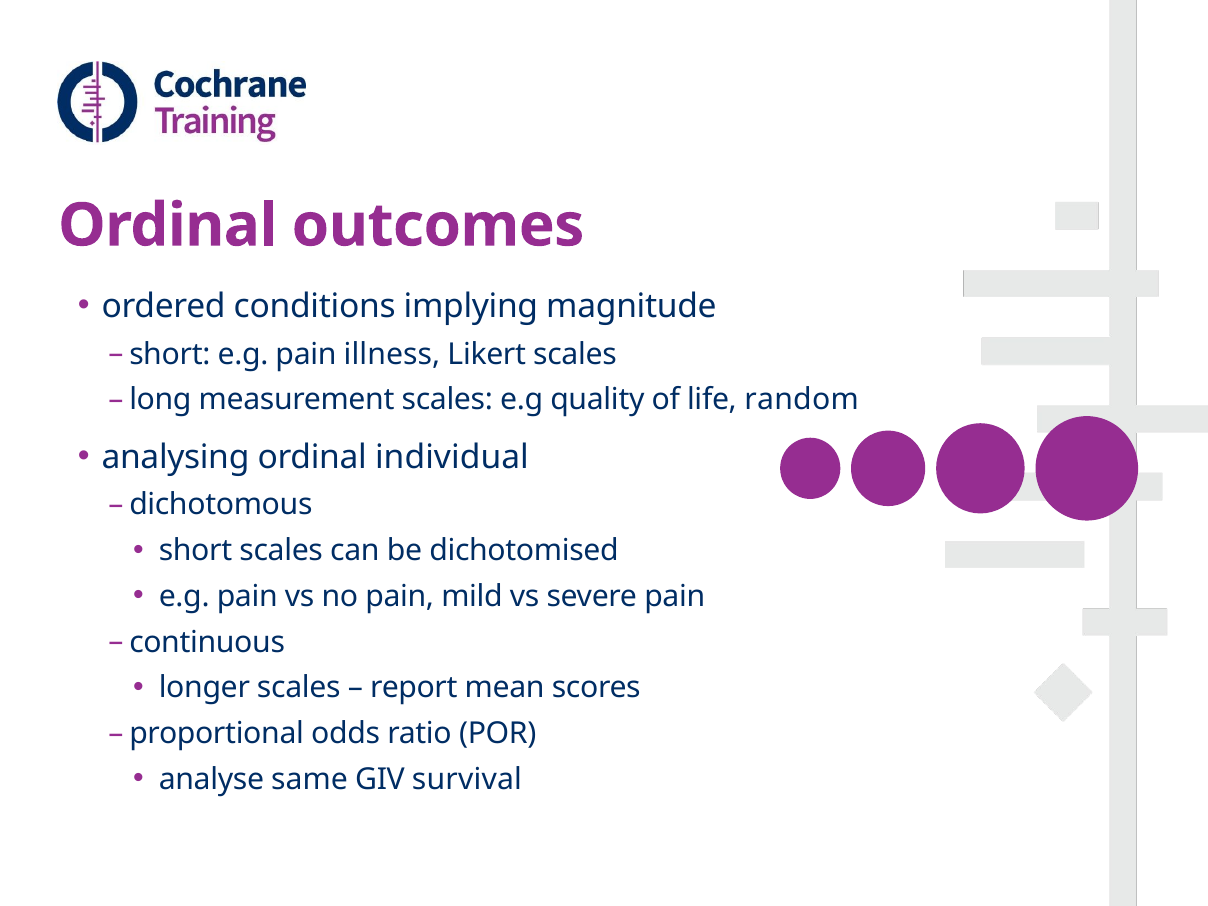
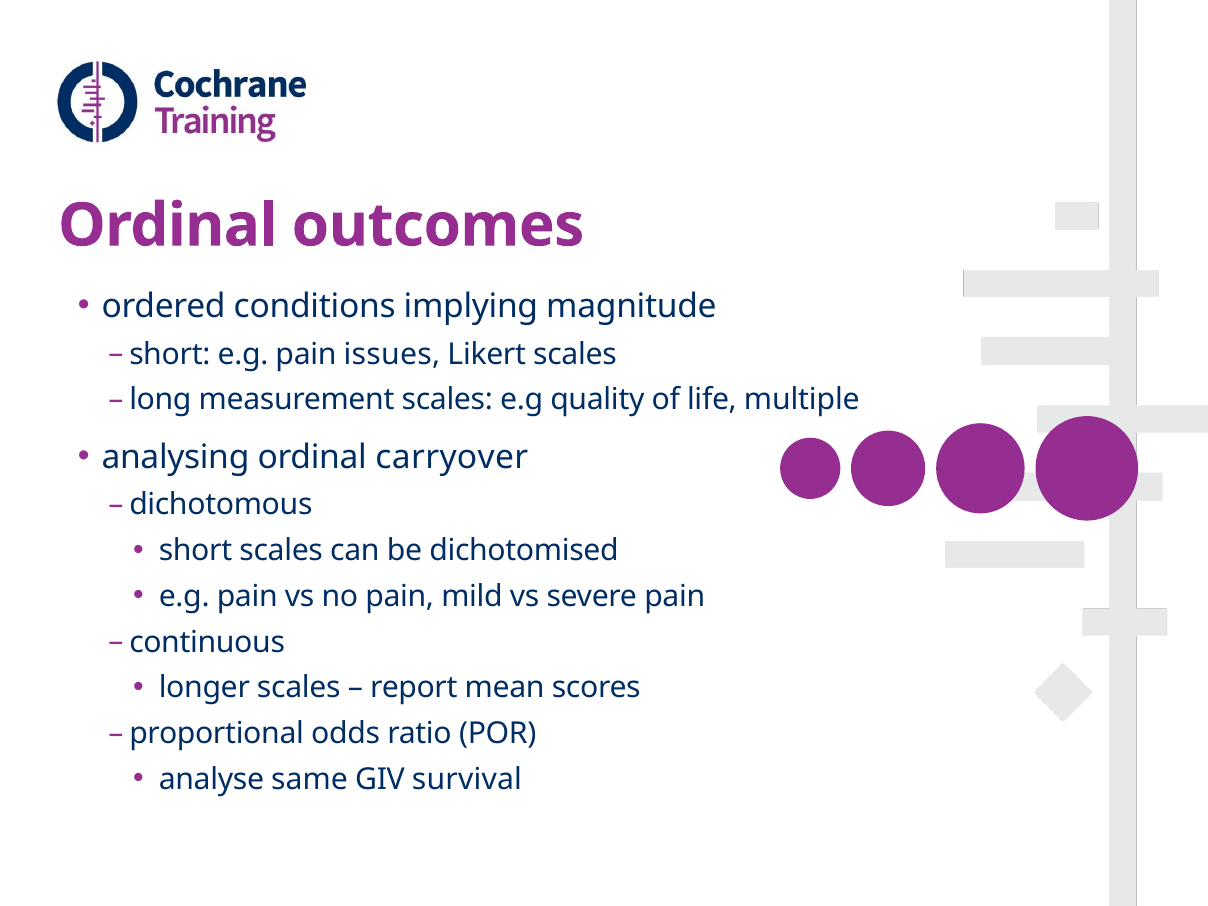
illness: illness -> issues (392, 354)
random: random -> multiple (802, 400)
individual: individual -> carryover (452, 457)
